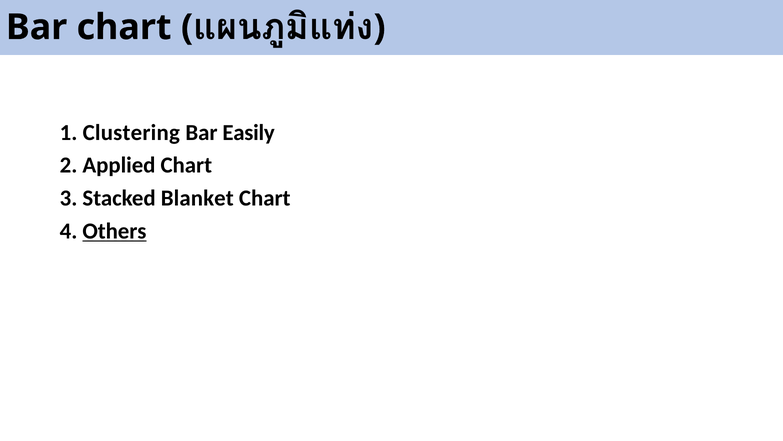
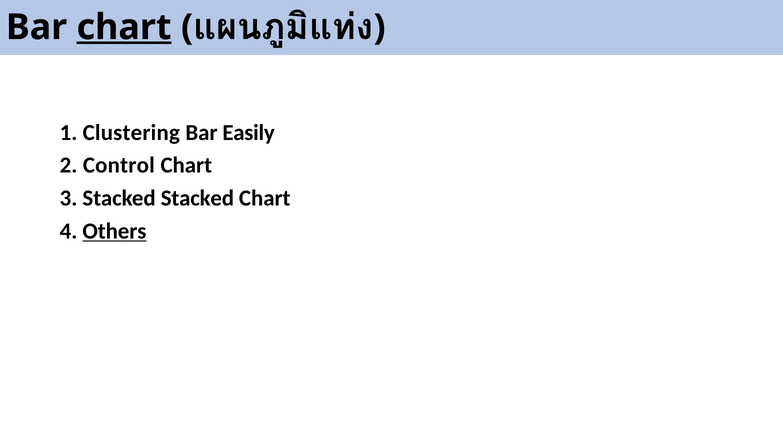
chart underline: none -> present (124, 27)
Applied: Applied -> Control (119, 165)
Stacked Blanket: Blanket -> Stacked (197, 198)
